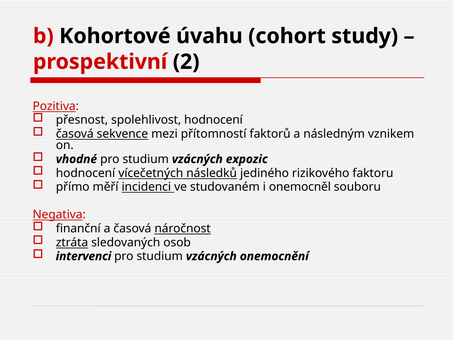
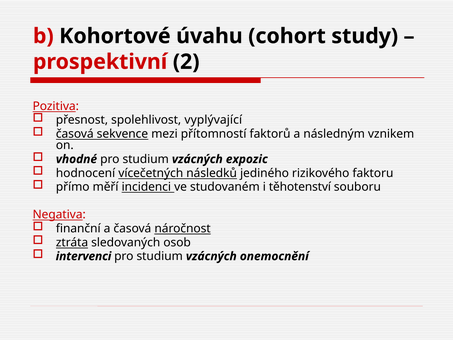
spolehlivost hodnocení: hodnocení -> vyplývající (213, 120)
onemocněl: onemocněl -> těhotenství (300, 187)
